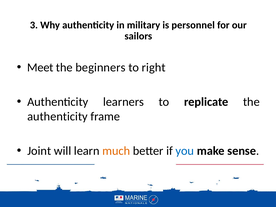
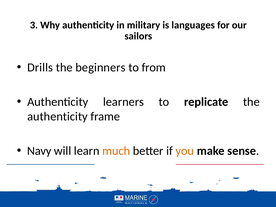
personnel: personnel -> languages (193, 25)
Meet: Meet -> Drills (40, 67)
right: right -> from (154, 67)
Joint: Joint -> Navy (39, 151)
you colour: blue -> orange (185, 151)
